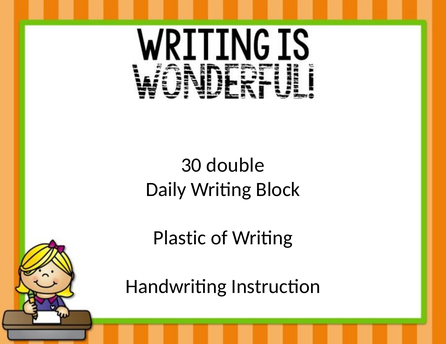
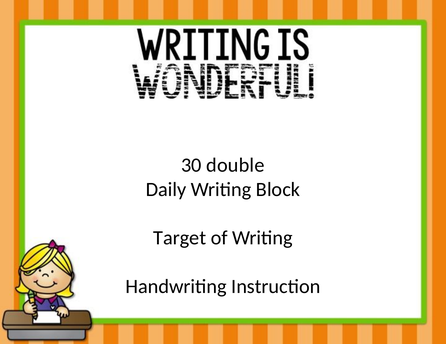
Plastic: Plastic -> Target (180, 238)
